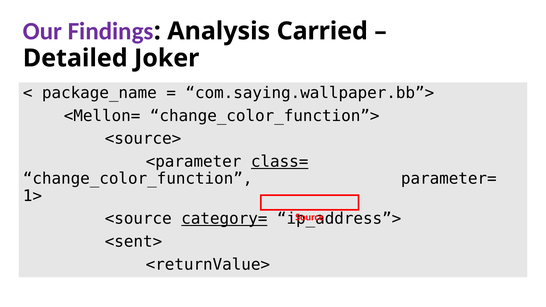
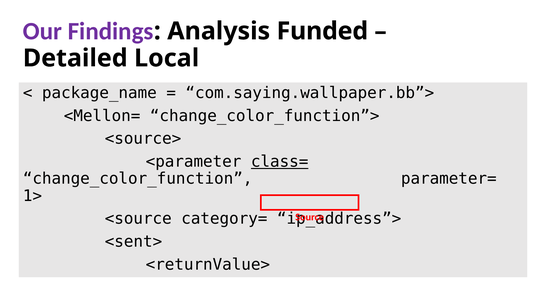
Carried: Carried -> Funded (322, 31)
Joker: Joker -> Local (167, 58)
category= underline: present -> none (224, 219)
